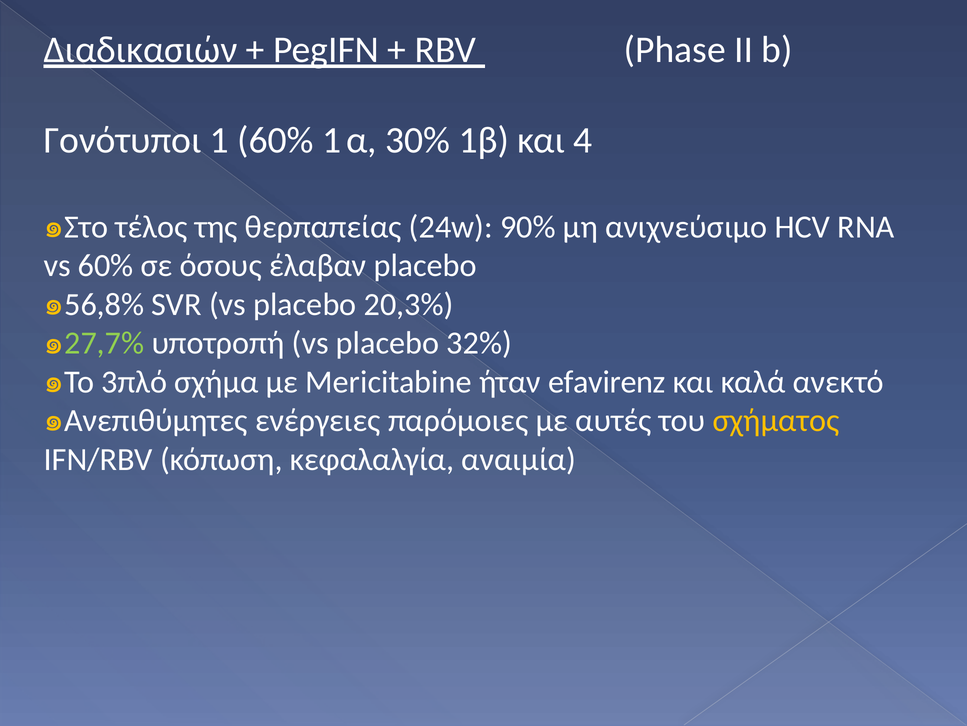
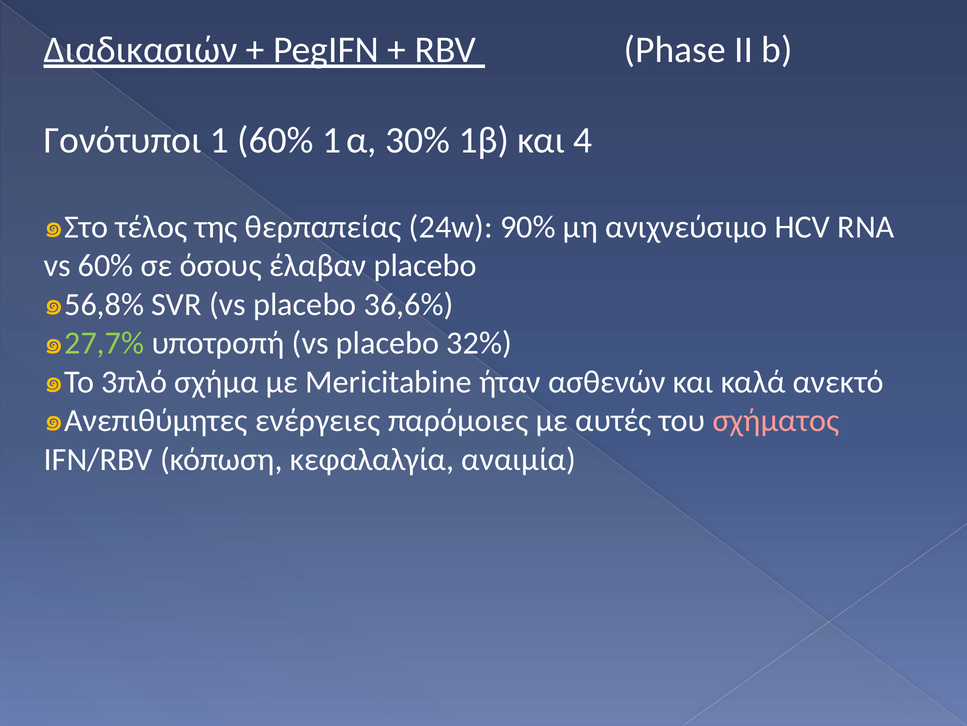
20,3%: 20,3% -> 36,6% (409, 304)
efavirenz: efavirenz -> ασθενών (607, 382)
σχήματος colour: yellow -> pink (776, 420)
